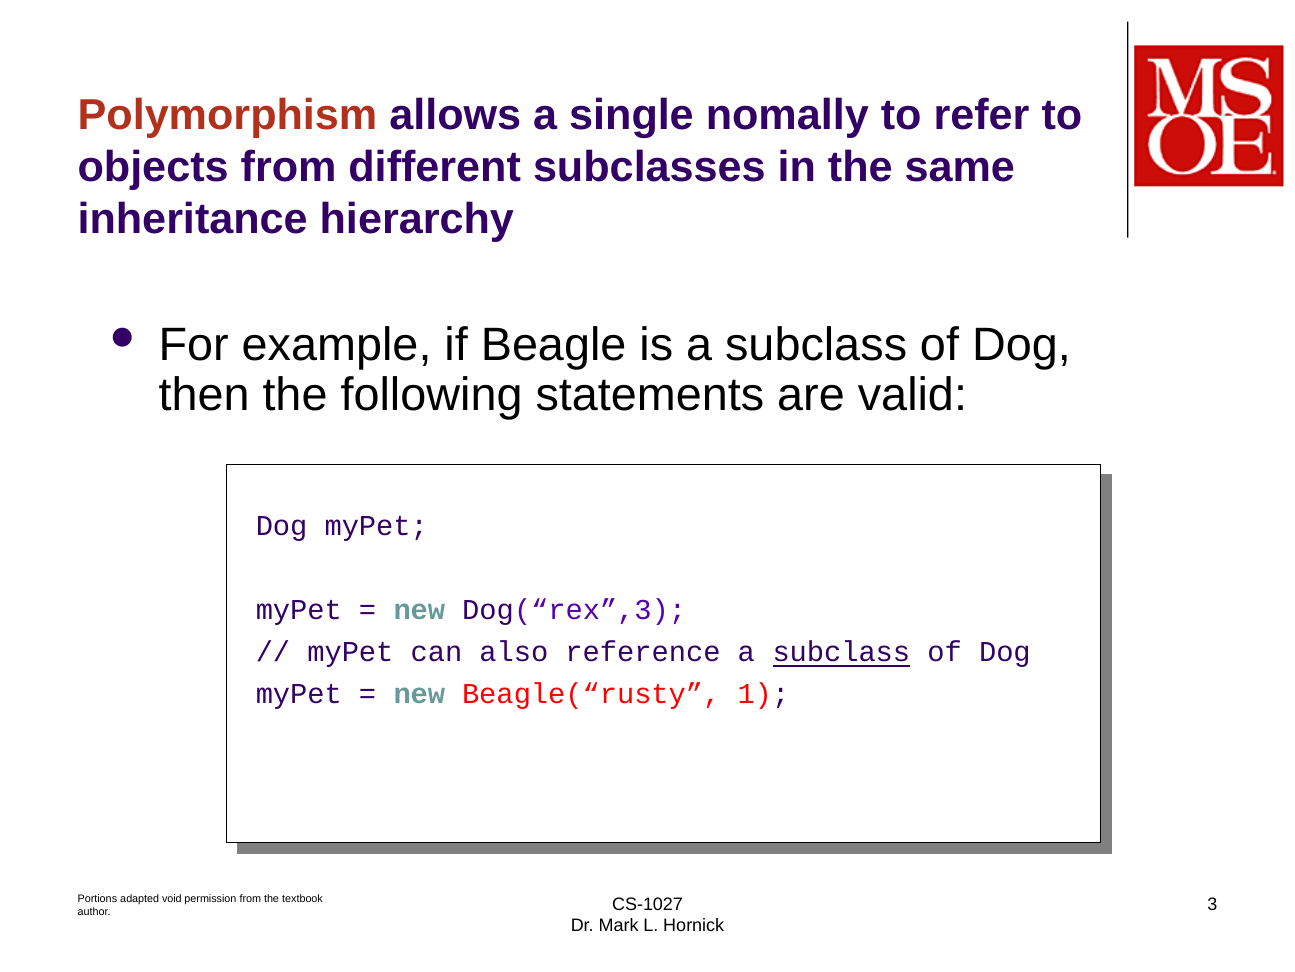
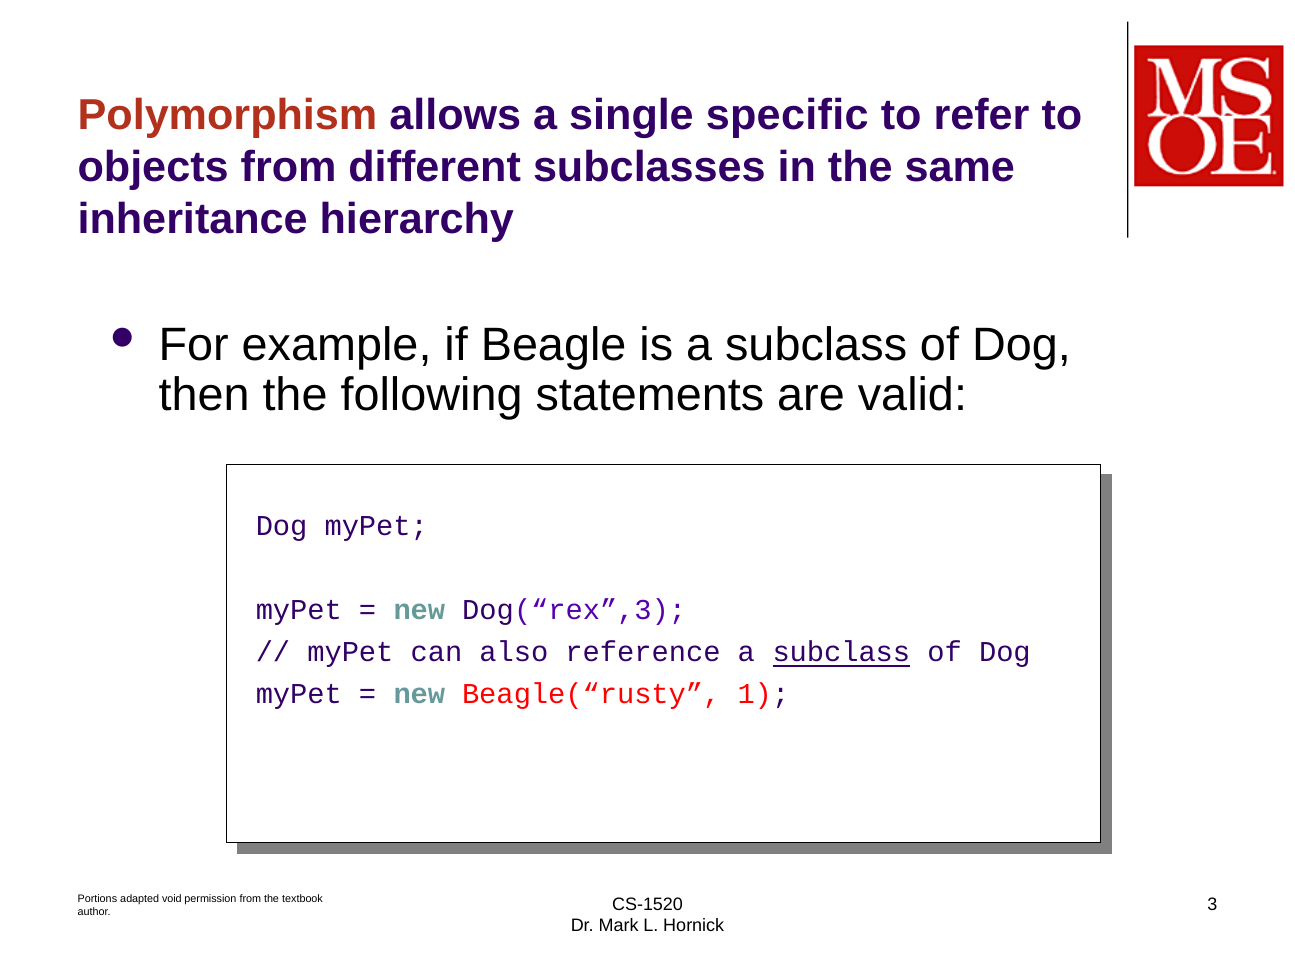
nomally: nomally -> specific (787, 115)
CS-1027: CS-1027 -> CS-1520 (648, 903)
